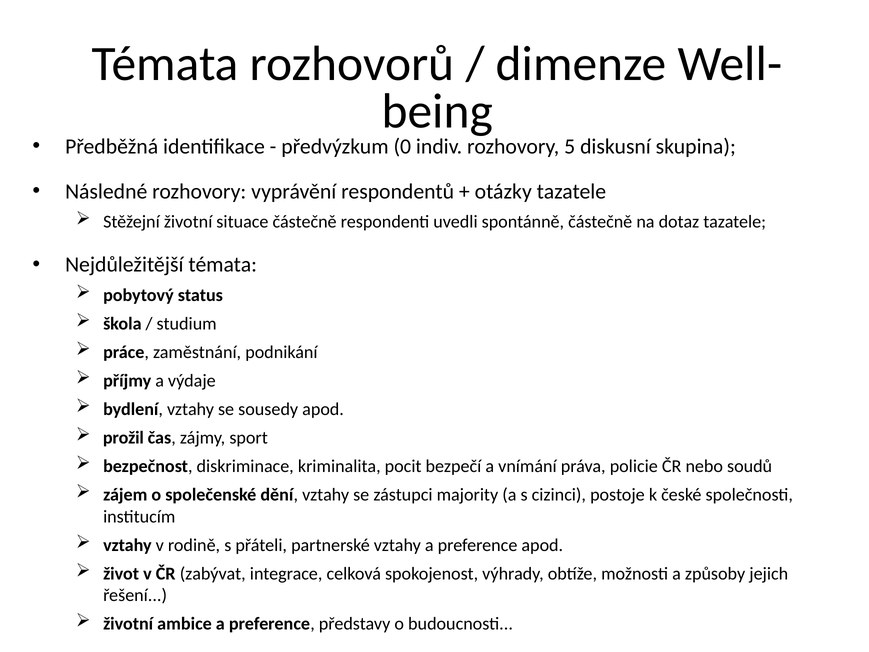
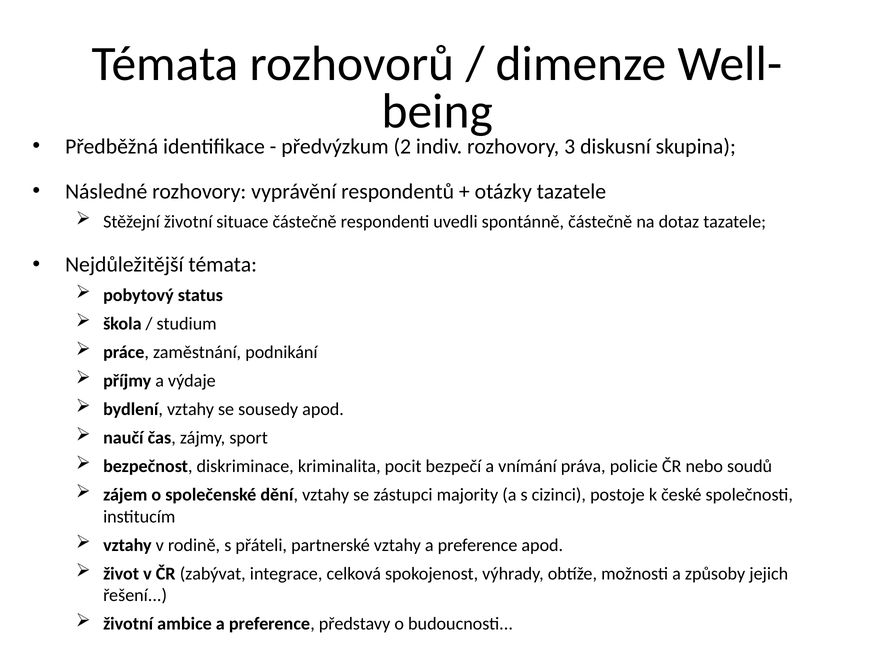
0: 0 -> 2 (402, 146)
5: 5 -> 3 (570, 146)
prožil: prožil -> naučí (123, 438)
